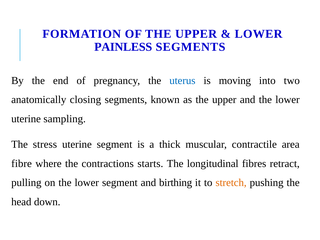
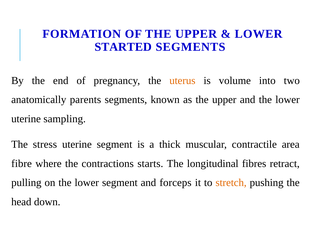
PAINLESS: PAINLESS -> STARTED (123, 47)
uterus colour: blue -> orange (182, 80)
moving: moving -> volume (235, 80)
closing: closing -> parents (85, 100)
birthing: birthing -> forceps (176, 183)
